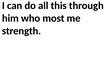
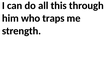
most: most -> traps (53, 18)
